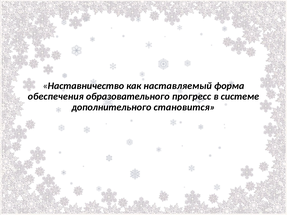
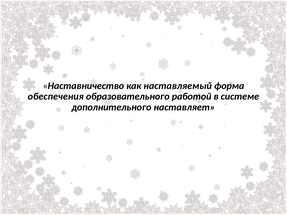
прогресс: прогресс -> работой (192, 97)
становится: становится -> наставляет (184, 107)
